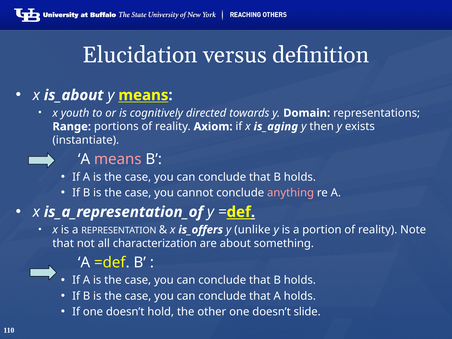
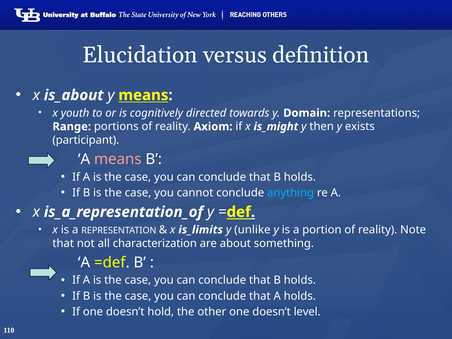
is_aging: is_aging -> is_might (276, 127)
instantiate: instantiate -> participant (86, 140)
anything colour: pink -> light blue (291, 193)
is_offers: is_offers -> is_limits (201, 230)
slide: slide -> level (307, 312)
